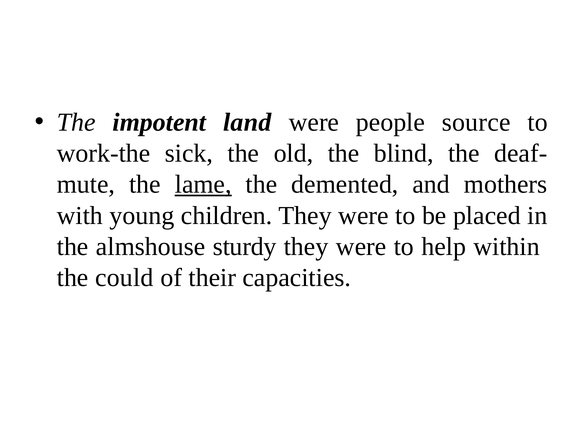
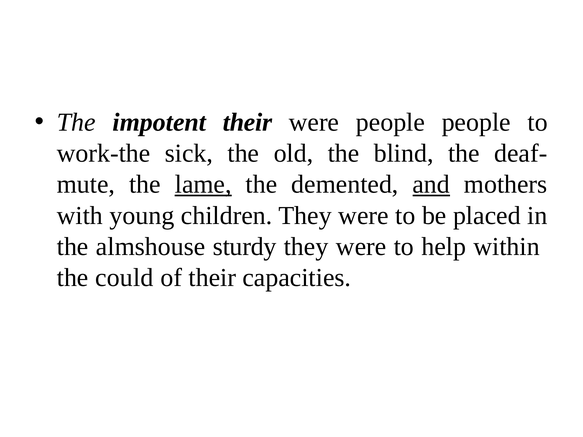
impotent land: land -> their (247, 122)
people source: source -> people (476, 122)
and underline: none -> present (431, 185)
